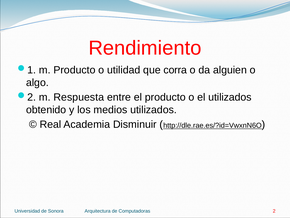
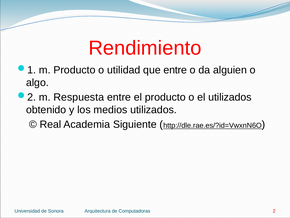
que corra: corra -> entre (175, 70)
Disminuir: Disminuir -> Siguiente (135, 124)
